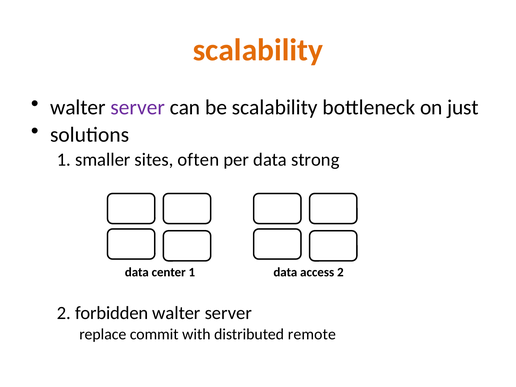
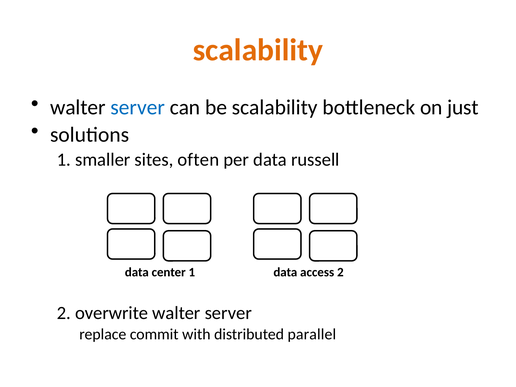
server colour: purple -> blue (138, 107)
strong: strong -> russell (315, 160)
forbidden: forbidden -> overwrite (112, 313)
remote: remote -> parallel (312, 334)
